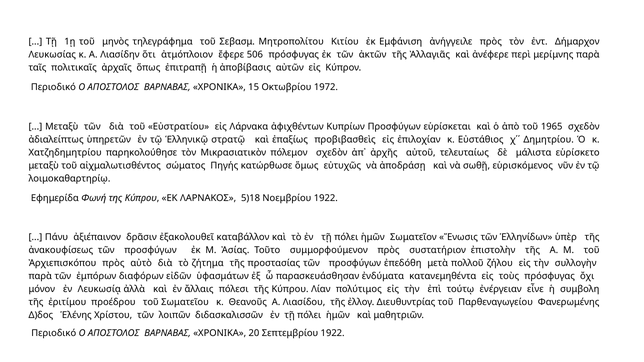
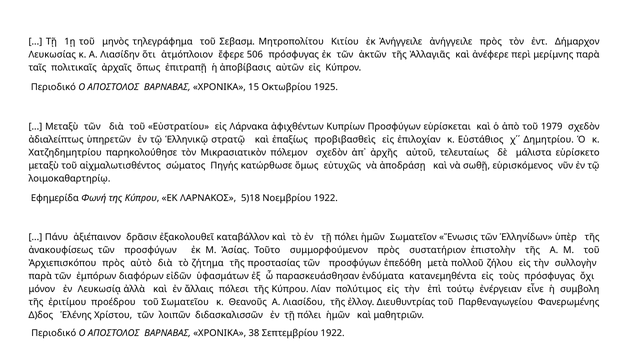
ἐκ Εμφάνιση: Εμφάνιση -> Ἀνήγγειλε (401, 42)
1972: 1972 -> 1925 (326, 87)
1965: 1965 -> 1979 (552, 127)
20: 20 -> 38 (254, 333)
